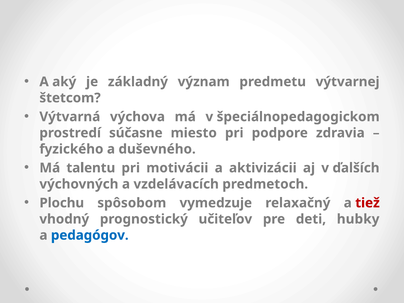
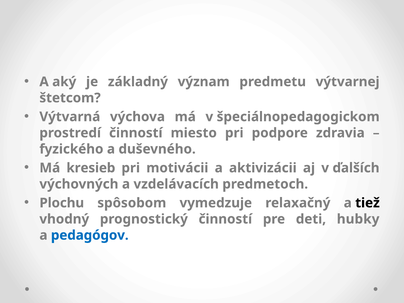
prostredí súčasne: súčasne -> činností (136, 133)
talentu: talentu -> kresieb (91, 168)
tiež colour: red -> black (367, 203)
prognostický učiteľov: učiteľov -> činností (225, 219)
